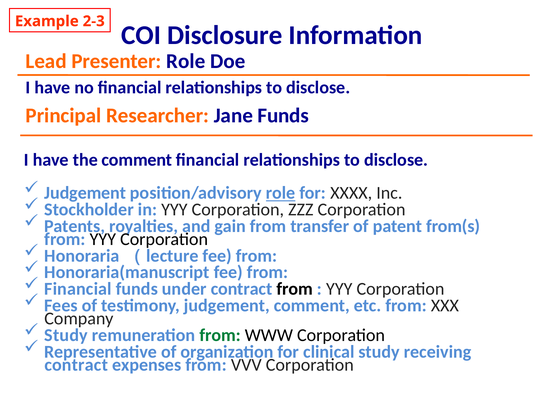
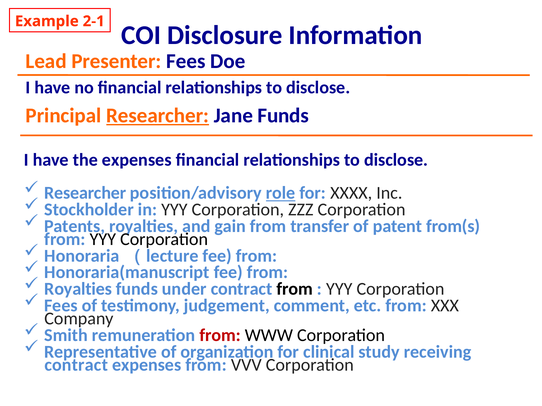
2-3: 2-3 -> 2-1 (94, 21)
Presenter Role: Role -> Fees (186, 61)
Researcher underline: none -> present (158, 116)
the comment: comment -> expenses (137, 160)
Judgement: Judgement -> Researcher (85, 193)
Financial: Financial -> Royalties (78, 289)
Study: Study -> Smith (66, 336)
from colour: green -> red (220, 336)
